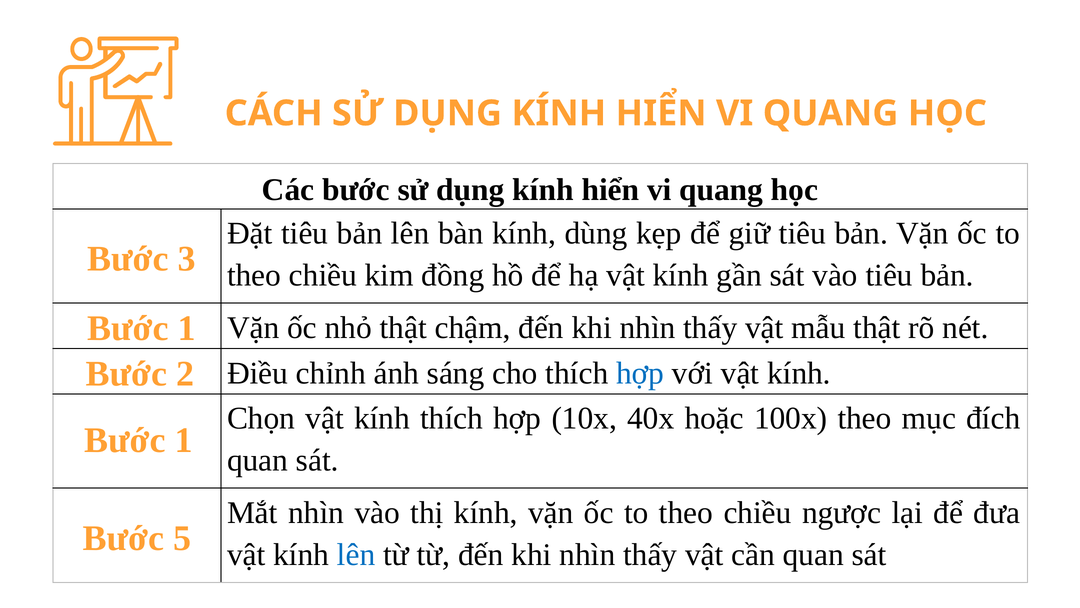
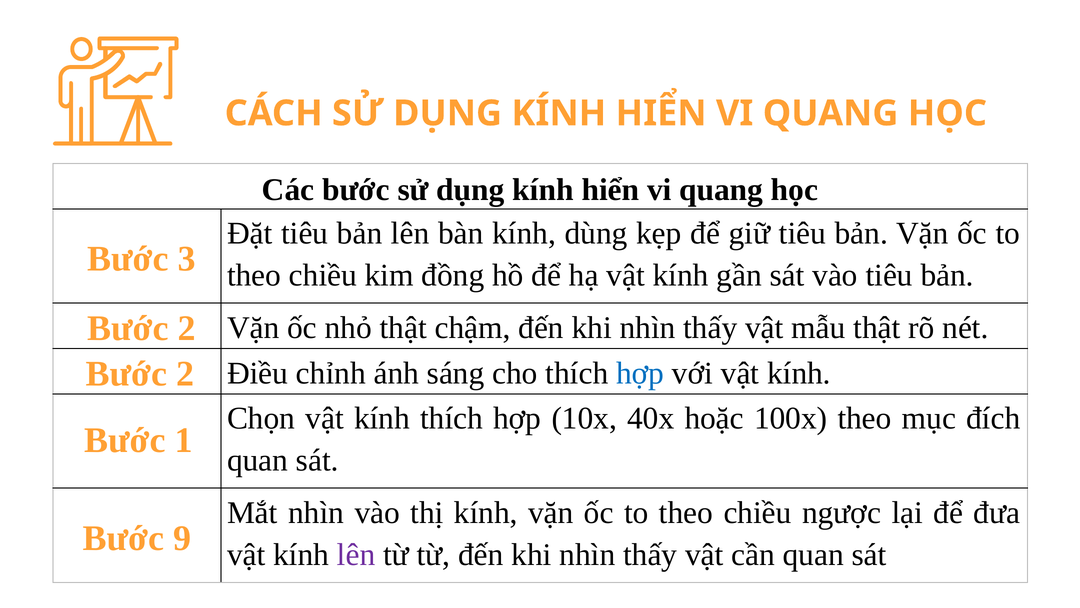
1: 1 -> 2 (187, 328)
5: 5 -> 9 (182, 538)
lên colour: blue -> purple (356, 554)
